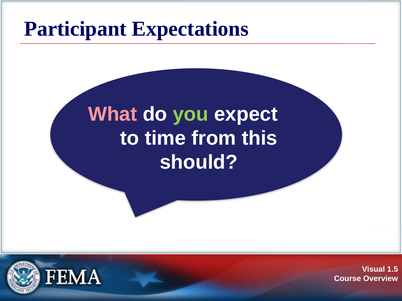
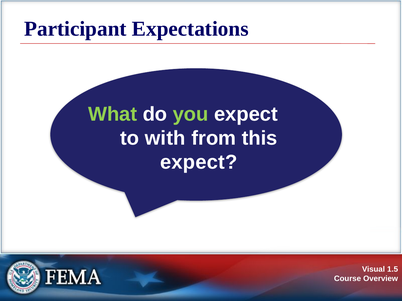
What colour: pink -> light green (113, 114)
time: time -> with (165, 138)
should: should -> expect (199, 162)
